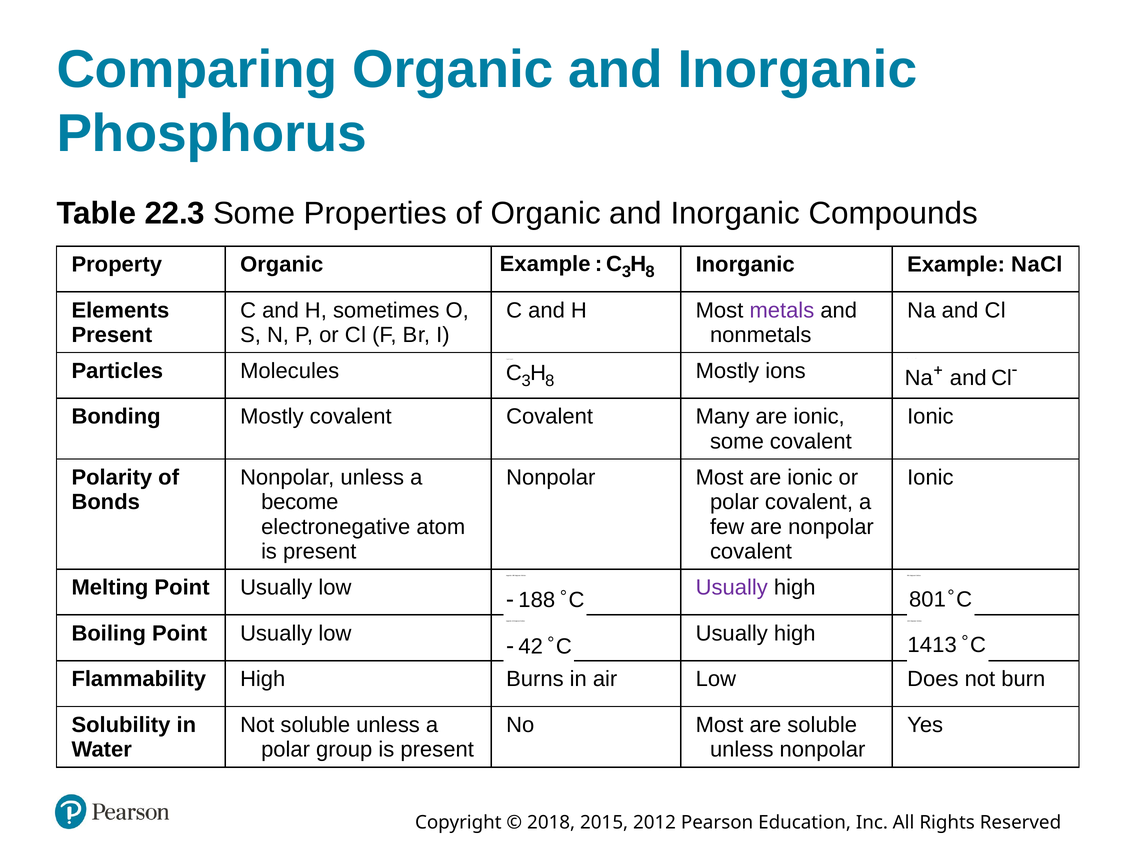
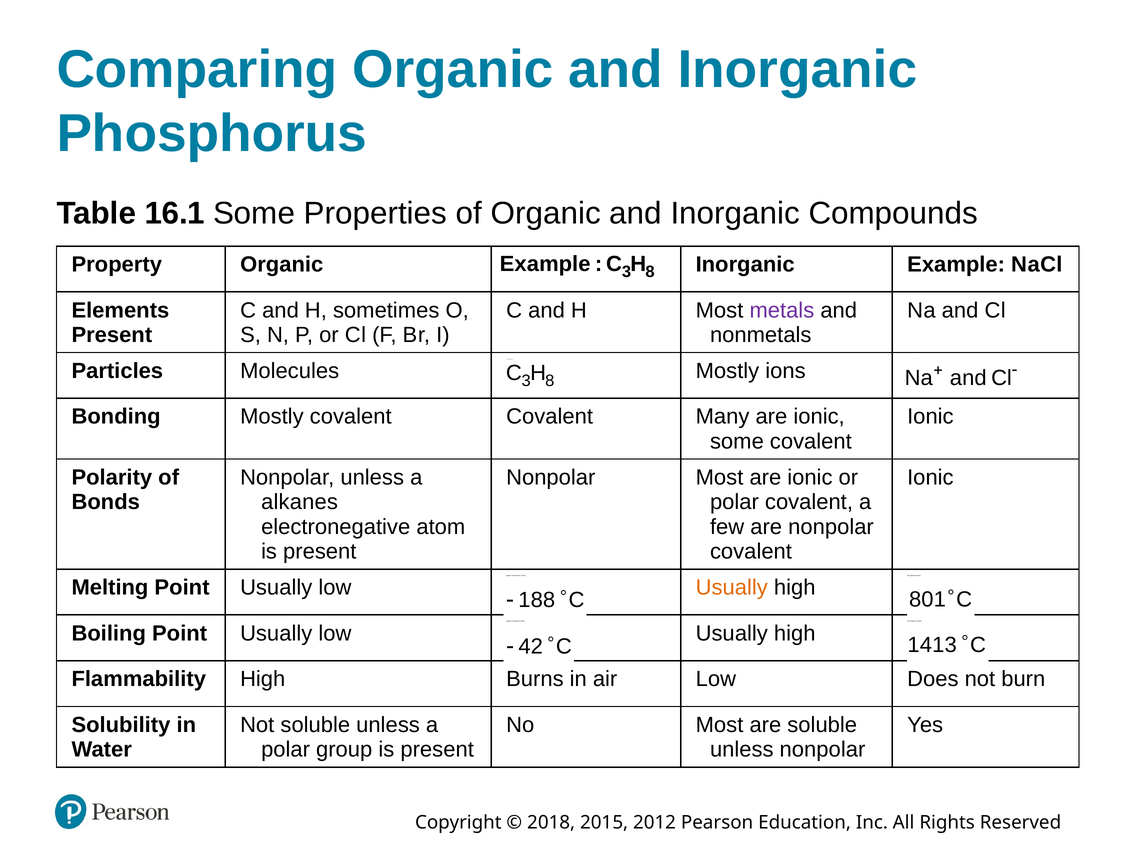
22.3: 22.3 -> 16.1 (175, 213)
become: become -> alkanes (300, 502)
Usually colour: purple -> orange (732, 588)
